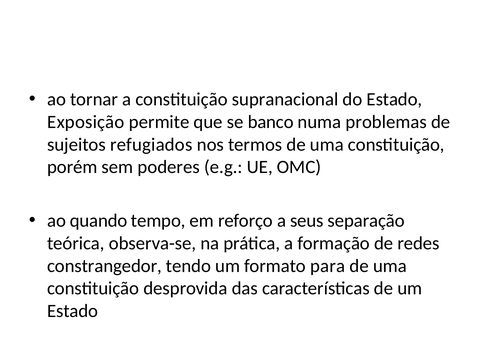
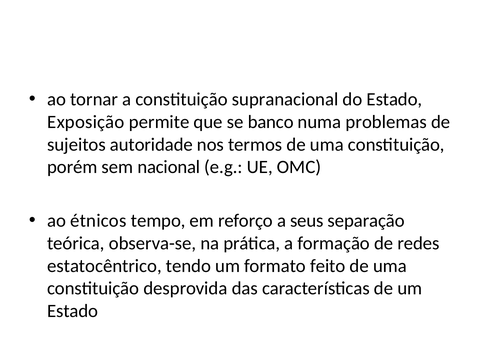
refugiados: refugiados -> autoridade (151, 145)
poderes: poderes -> nacional (169, 167)
quando: quando -> étnicos (98, 221)
constrangedor: constrangedor -> estatocêntrico (104, 266)
para: para -> feito (328, 266)
